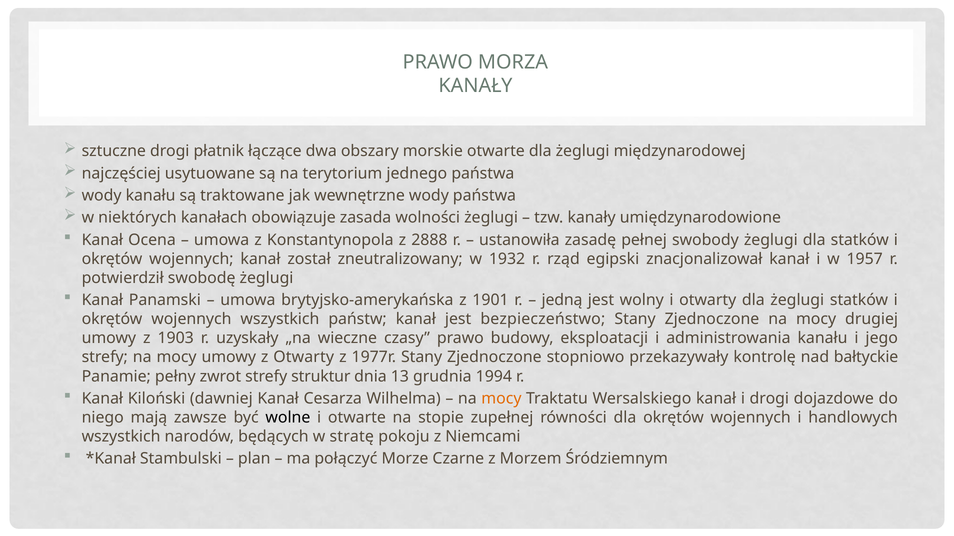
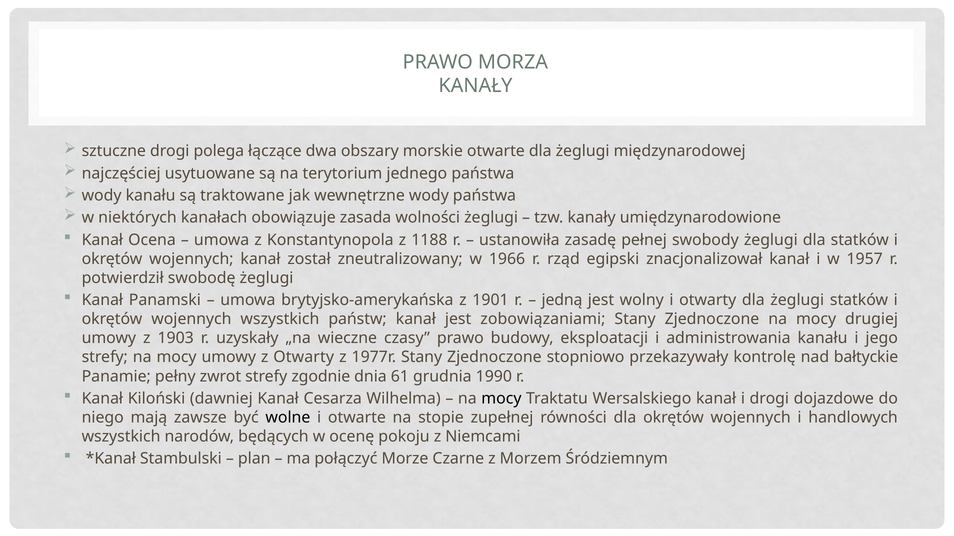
płatnik: płatnik -> polega (219, 151)
2888: 2888 -> 1188 (429, 240)
1932: 1932 -> 1966 (507, 259)
bezpieczeństwo: bezpieczeństwo -> zobowiązaniami (543, 320)
struktur: struktur -> zgodnie (321, 377)
13: 13 -> 61 (400, 377)
1994: 1994 -> 1990 (494, 377)
mocy colour: orange -> black (501, 399)
stratę: stratę -> ocenę (352, 437)
